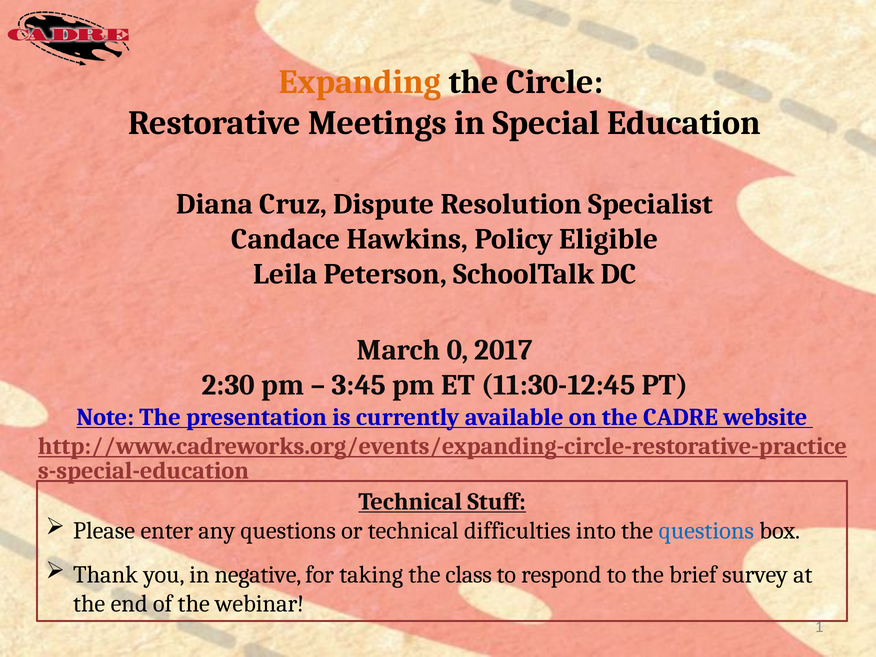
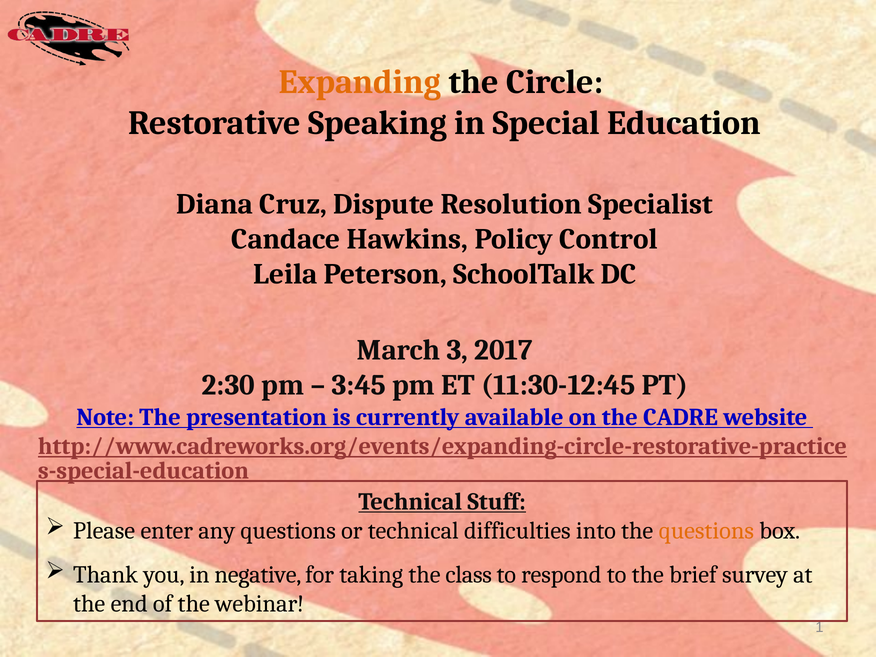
Meetings: Meetings -> Speaking (378, 123)
Eligible: Eligible -> Control (609, 239)
0: 0 -> 3 (457, 350)
questions colour: blue -> orange (706, 531)
